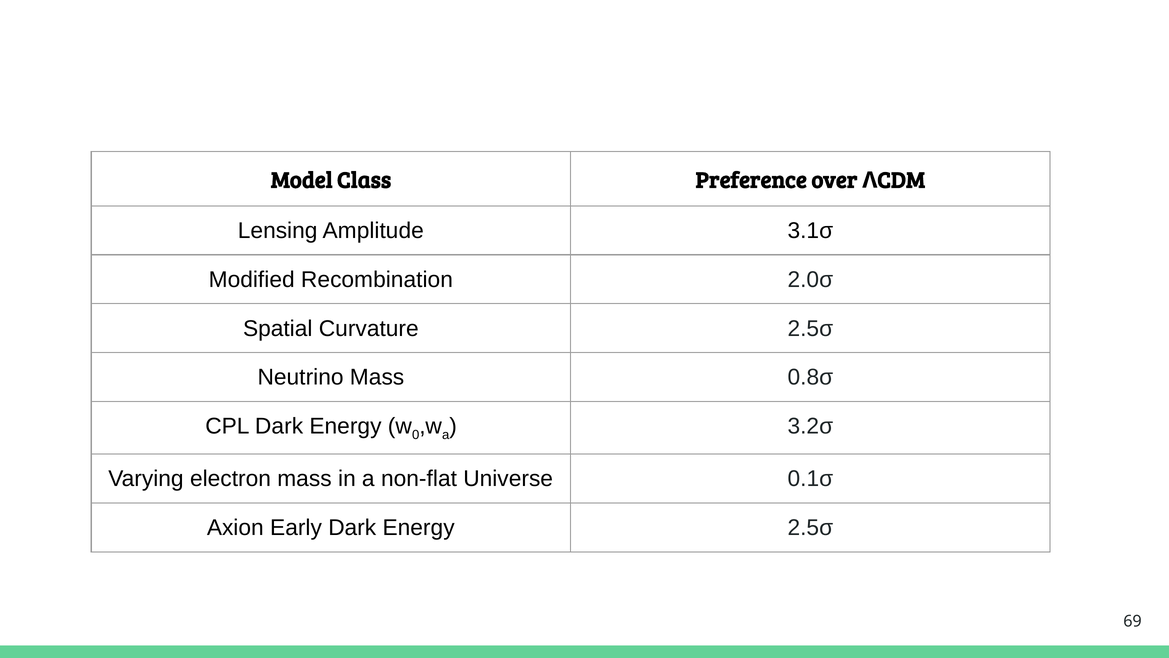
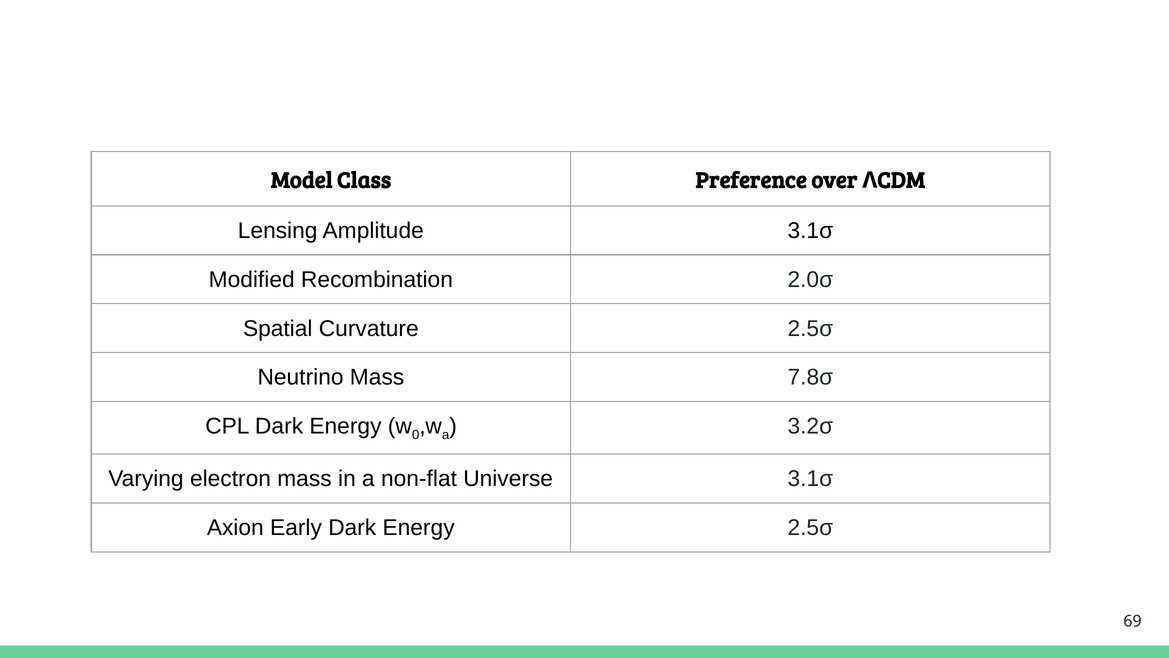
0.8σ: 0.8σ -> 7.8σ (810, 377)
Universe 0.1σ: 0.1σ -> 3.1σ (810, 479)
